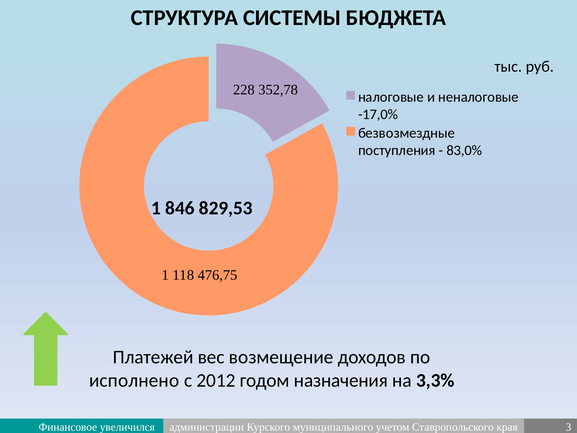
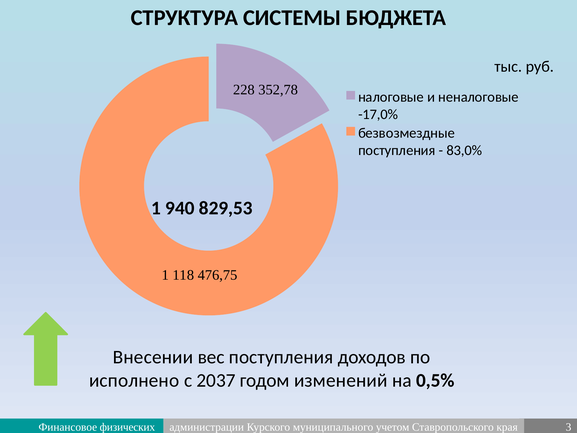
846: 846 -> 940 (180, 208)
Платежей: Платежей -> Внесении (153, 357)
вес возмещение: возмещение -> поступления (281, 357)
2012: 2012 -> 2037 (216, 380)
назначения: назначения -> изменений (341, 380)
3,3%: 3,3% -> 0,5% (435, 380)
увеличился: увеличился -> физических (127, 427)
